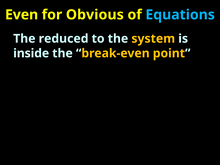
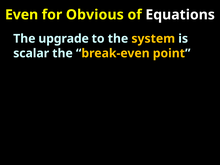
Equations colour: light blue -> white (180, 15)
reduced: reduced -> upgrade (64, 39)
inside: inside -> scalar (31, 53)
